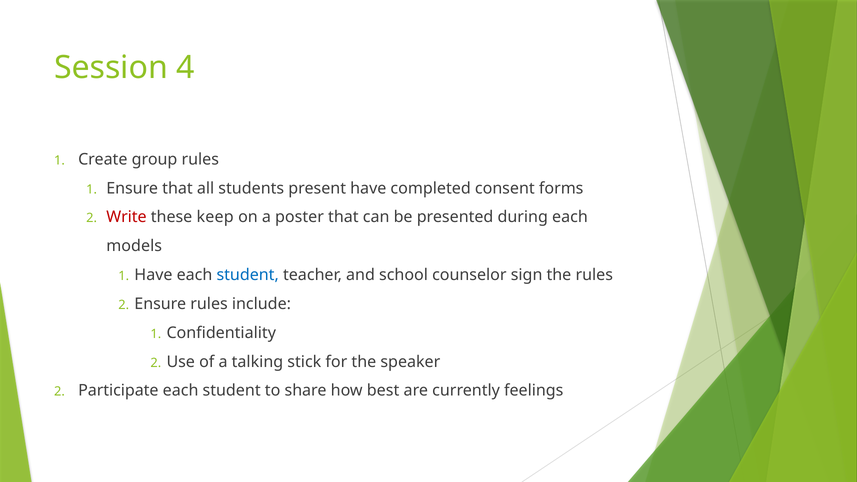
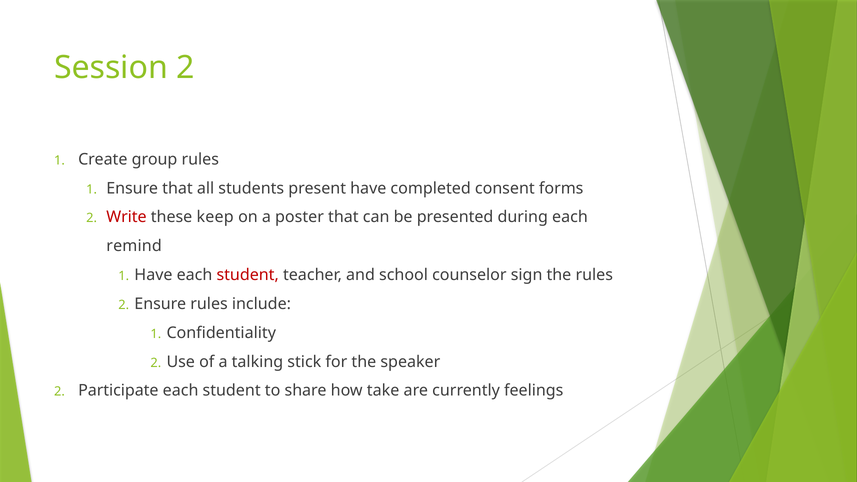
Session 4: 4 -> 2 (186, 68)
models: models -> remind (134, 246)
student colour: blue -> red (248, 275)
best: best -> take (383, 391)
